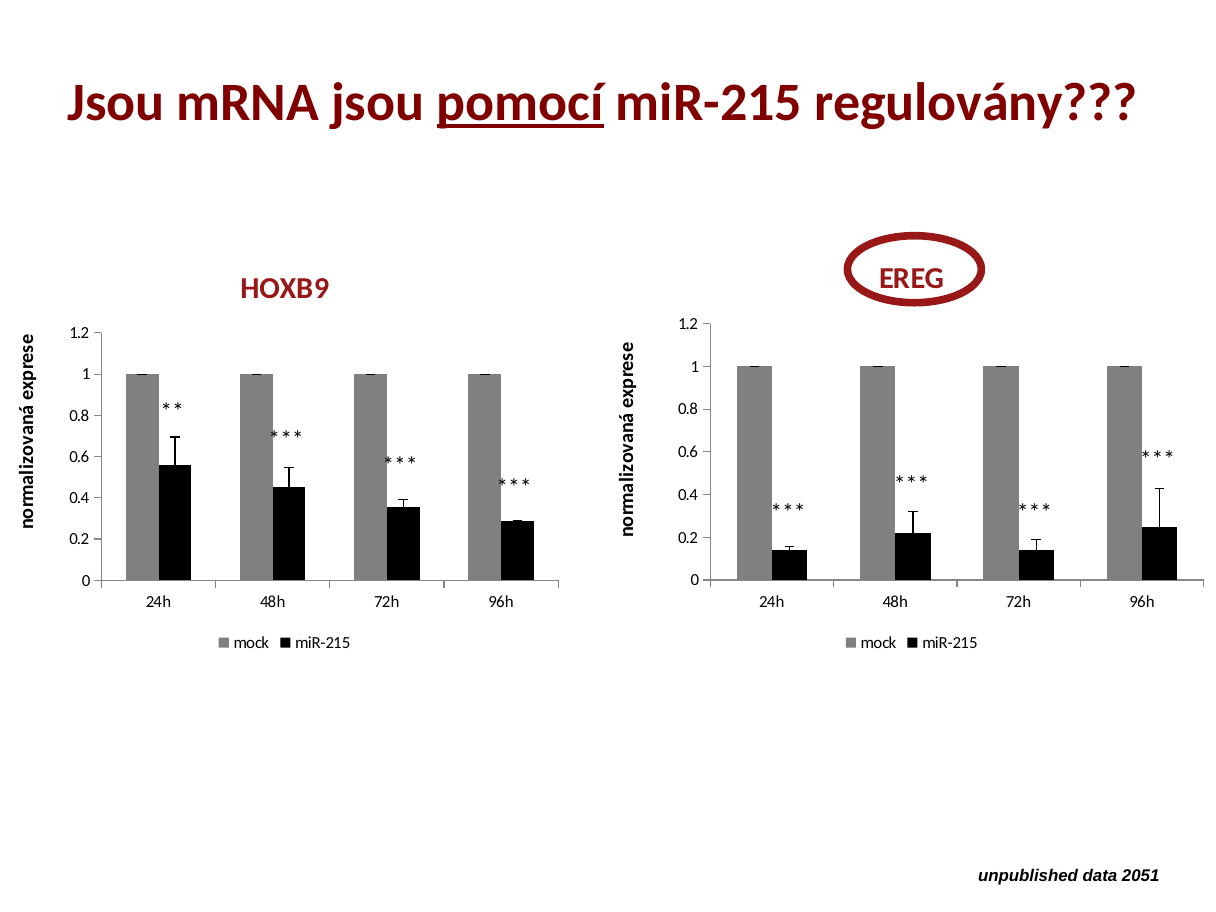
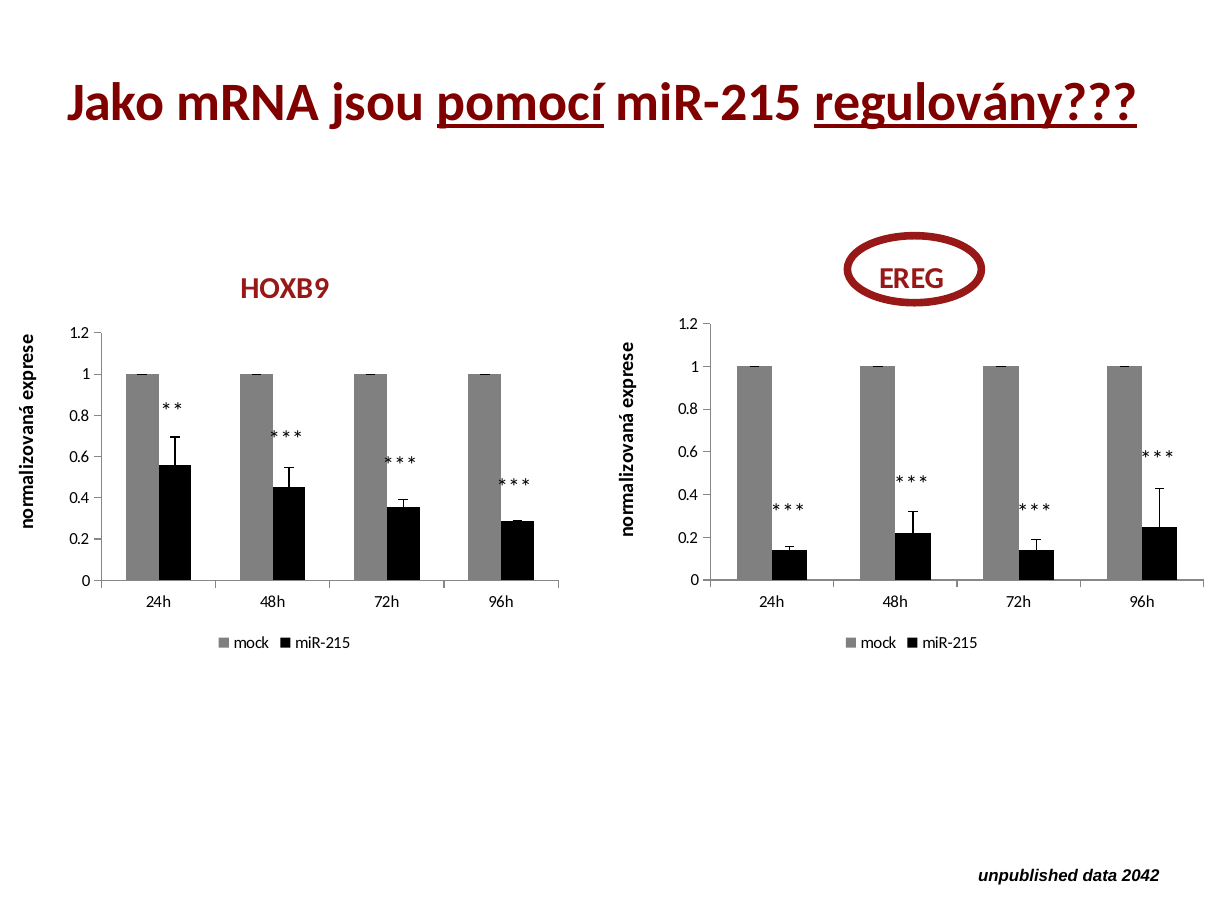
Jsou: Jsou -> Jako (116, 103)
regulovány underline: none -> present (976, 103)
2051: 2051 -> 2042 (1141, 876)
